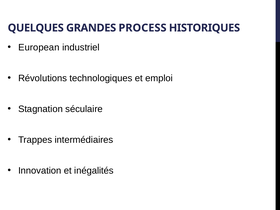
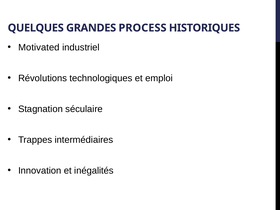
European: European -> Motivated (39, 47)
